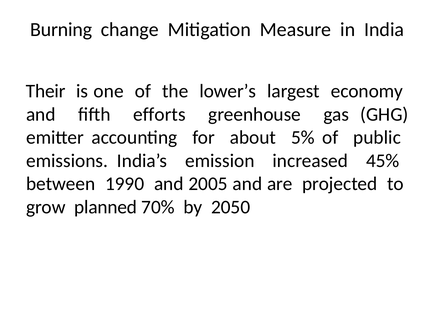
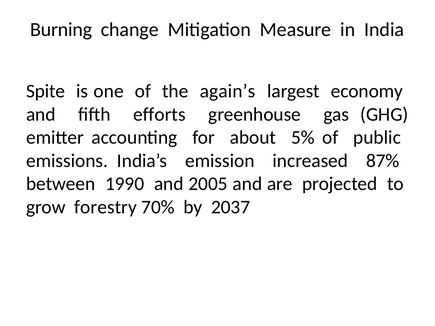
Their: Their -> Spite (46, 91)
lower’s: lower’s -> again’s (228, 91)
45%: 45% -> 87% (383, 161)
planned: planned -> forestry (106, 207)
2050: 2050 -> 2037 (231, 207)
